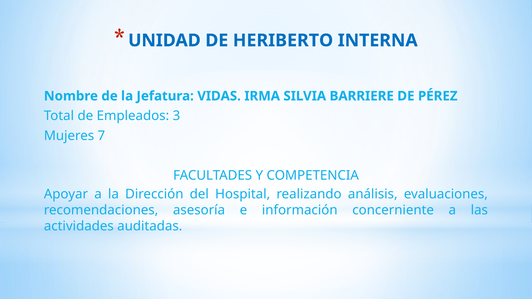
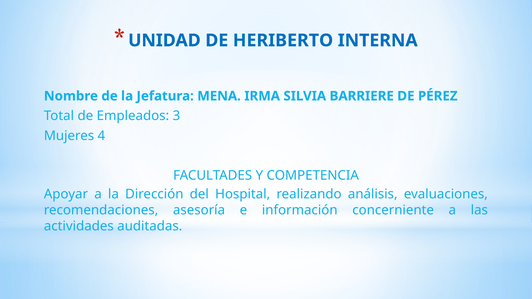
VIDAS: VIDAS -> MENA (219, 96)
7: 7 -> 4 (101, 136)
